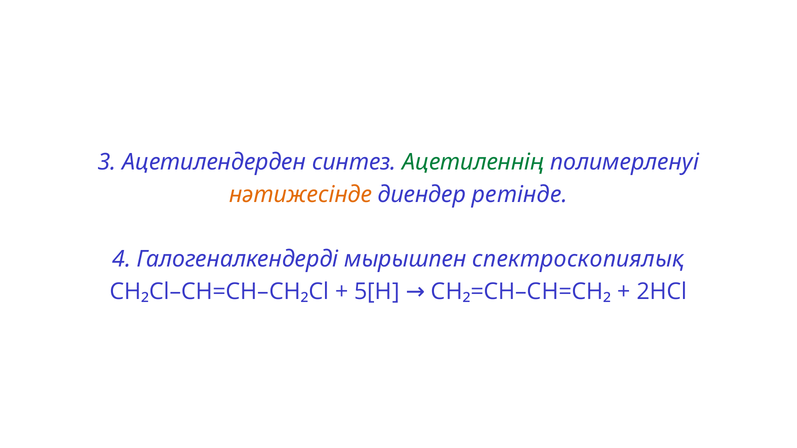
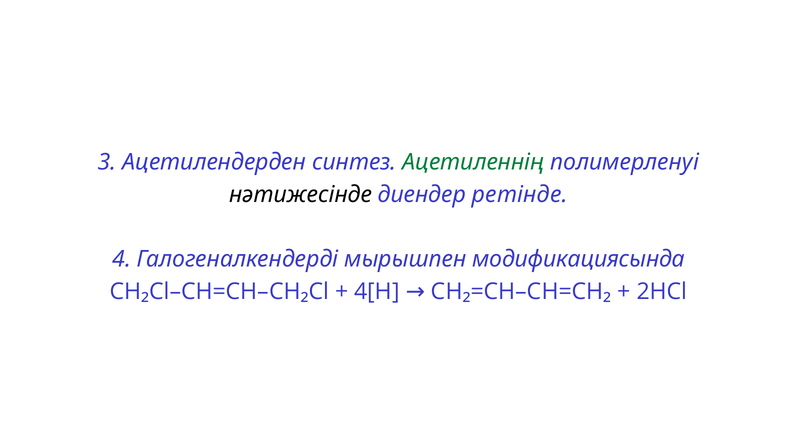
нәтижесінде colour: orange -> black (301, 195)
спектроскопиялық: спектроскопиялық -> модификациясында (579, 259)
5[H: 5[H -> 4[H (377, 292)
